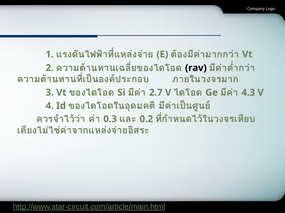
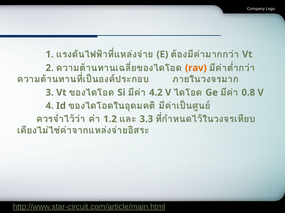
rav colour: black -> orange (196, 68)
2.7: 2.7 -> 4.2 (156, 93)
4.3: 4.3 -> 0.8 (248, 93)
0.3: 0.3 -> 1.2 (110, 119)
0.2: 0.2 -> 3.3 (146, 119)
